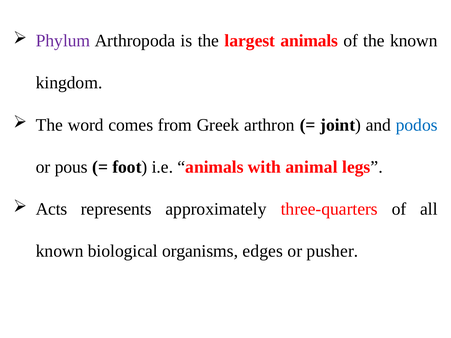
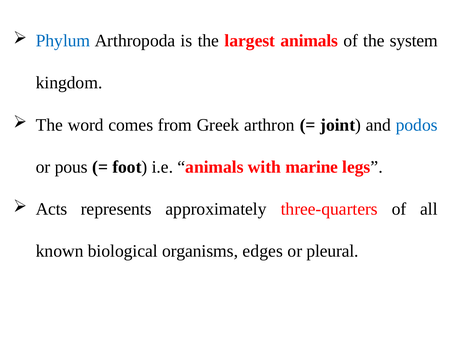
Phylum colour: purple -> blue (63, 41)
the known: known -> system (414, 41)
animal: animal -> marine (312, 167)
pusher: pusher -> pleural (333, 251)
